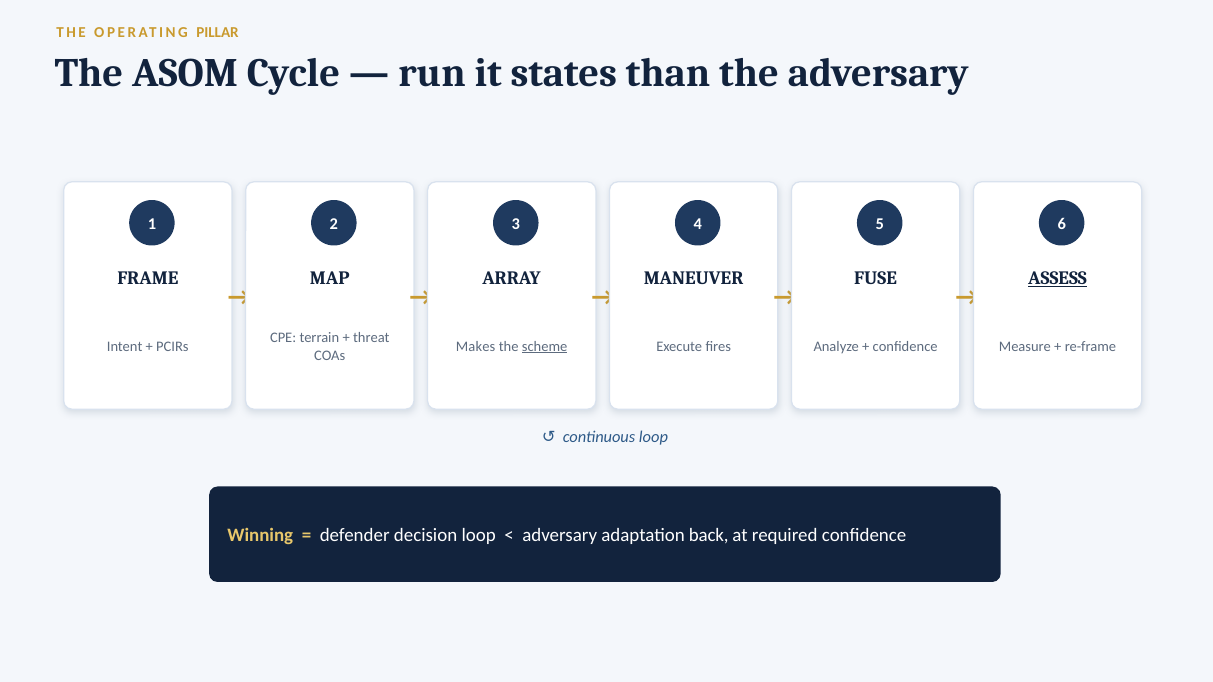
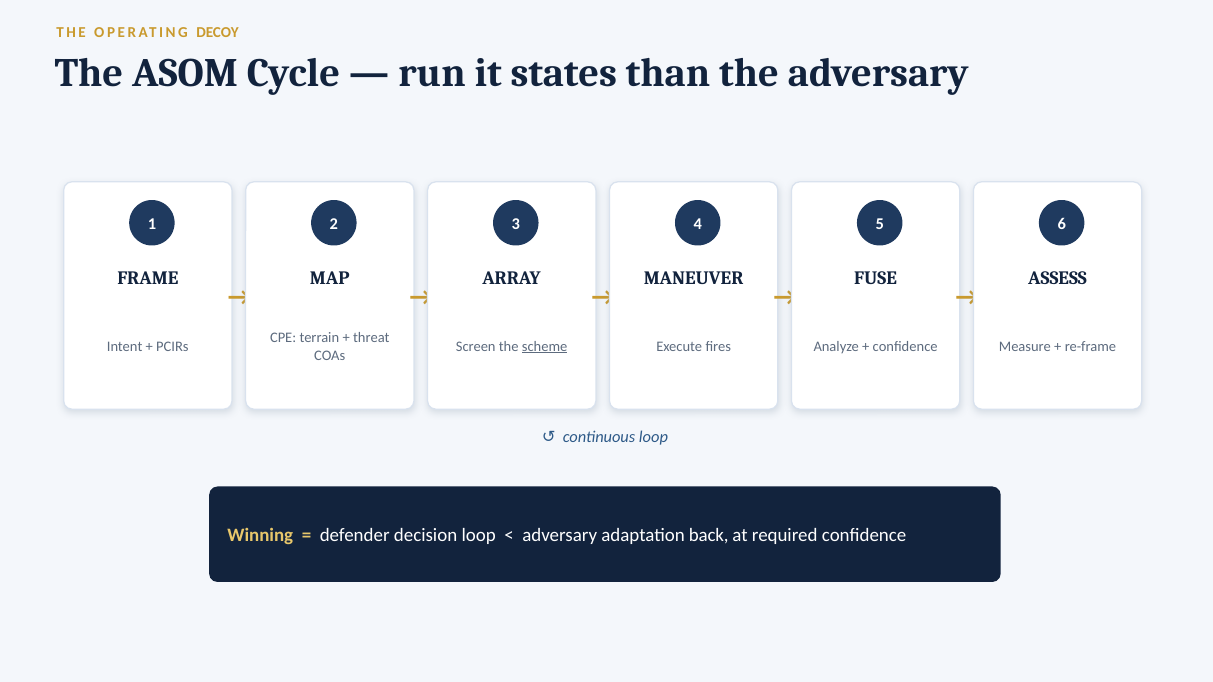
PILLAR: PILLAR -> DECOY (218, 33)
ASSESS underline: present -> none (1058, 279)
Makes: Makes -> Screen (476, 347)
